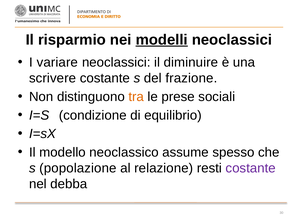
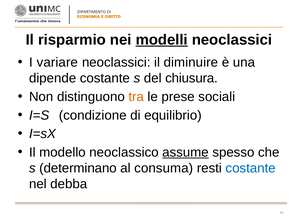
scrivere: scrivere -> dipende (53, 78)
frazione: frazione -> chiusura (192, 78)
assume underline: none -> present (186, 153)
popolazione: popolazione -> determinano (78, 169)
relazione: relazione -> consuma (164, 169)
costante colour: purple -> blue (251, 169)
